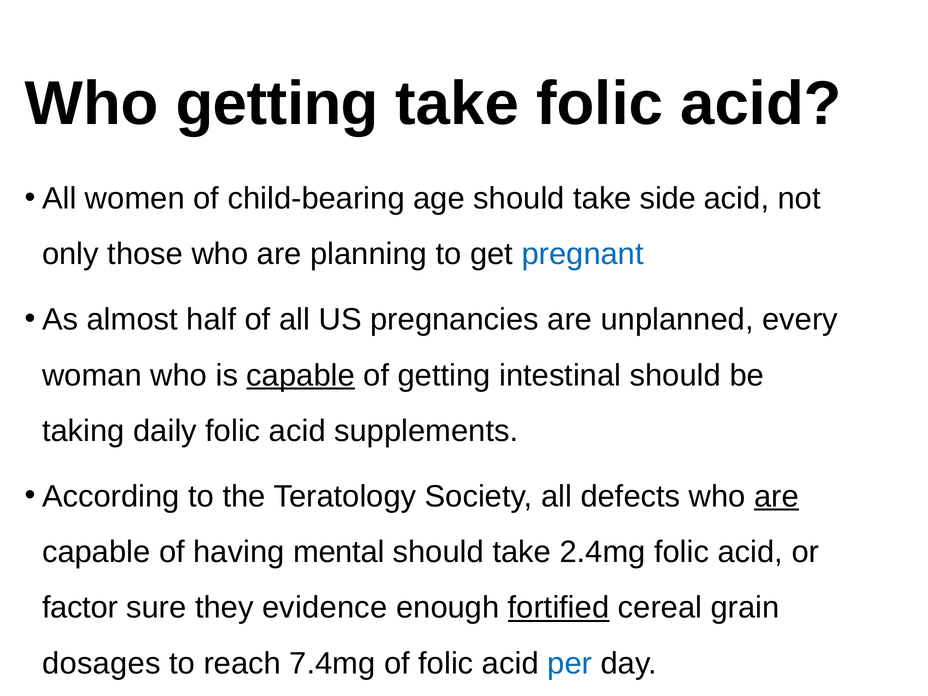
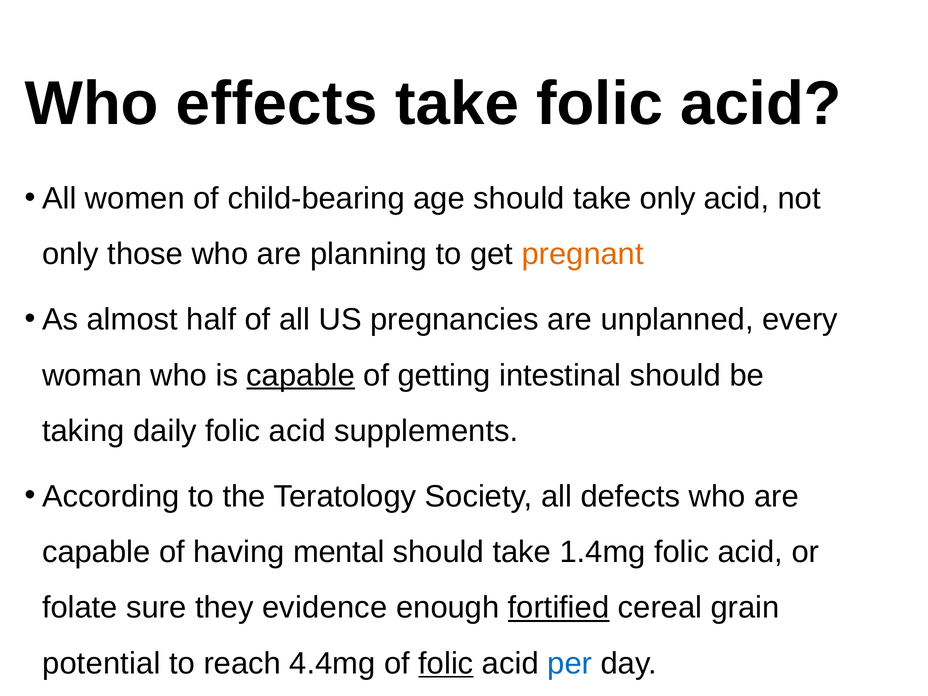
Who getting: getting -> effects (277, 104)
take side: side -> only (668, 199)
pregnant colour: blue -> orange (583, 254)
are underline: present -> none (777, 496)
2.4mg: 2.4mg -> 1.4mg (603, 552)
factor: factor -> folate (80, 608)
dosages: dosages -> potential (101, 663)
7.4mg: 7.4mg -> 4.4mg (332, 663)
folic underline: none -> present (446, 663)
